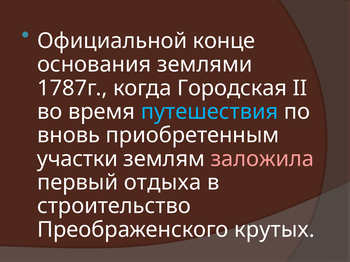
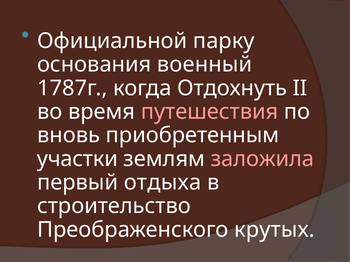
конце: конце -> парку (224, 41)
землями: землями -> военный (205, 65)
Городская: Городская -> Отдохнуть (232, 88)
путешествия colour: light blue -> pink (210, 112)
